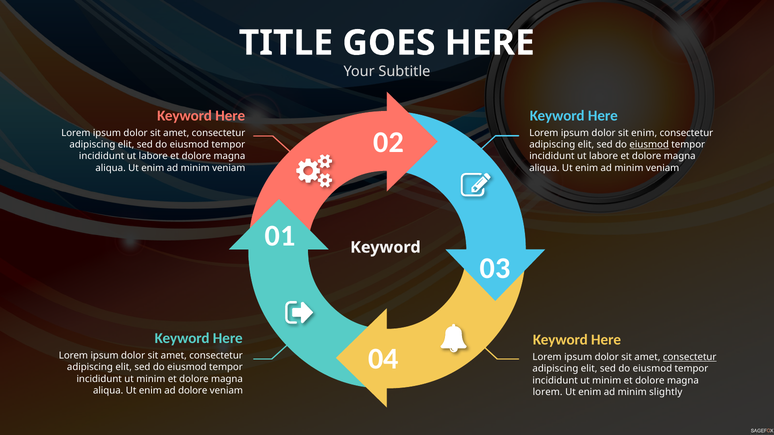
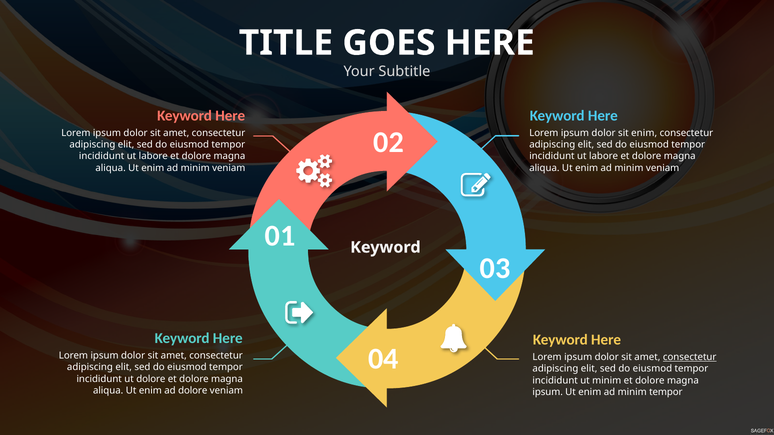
eiusmod underline: present -> none (649, 145)
minim: minim -> dolore (151, 379)
lorem: lorem -> ipsum (548, 392)
minim slightly: slightly -> tempor (666, 392)
